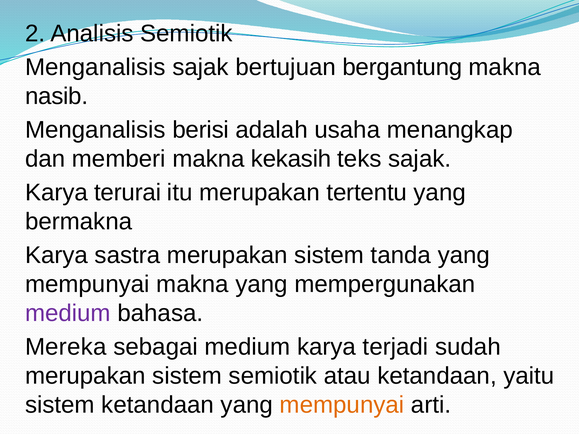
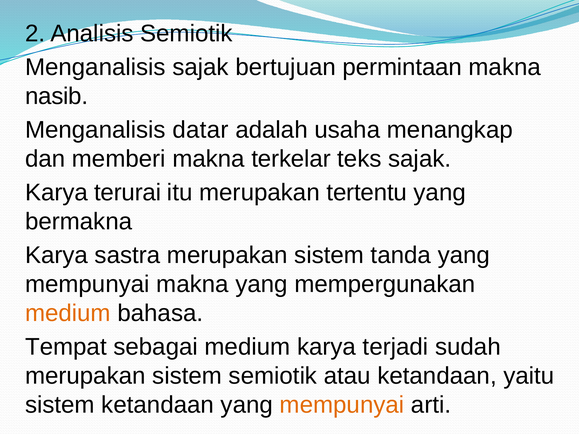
bergantung: bergantung -> permintaan (402, 67)
berisi: berisi -> datar (200, 130)
kekasih: kekasih -> terkelar (291, 159)
medium colour: purple -> orange (68, 313)
Mereka: Mereka -> Tempat (66, 347)
